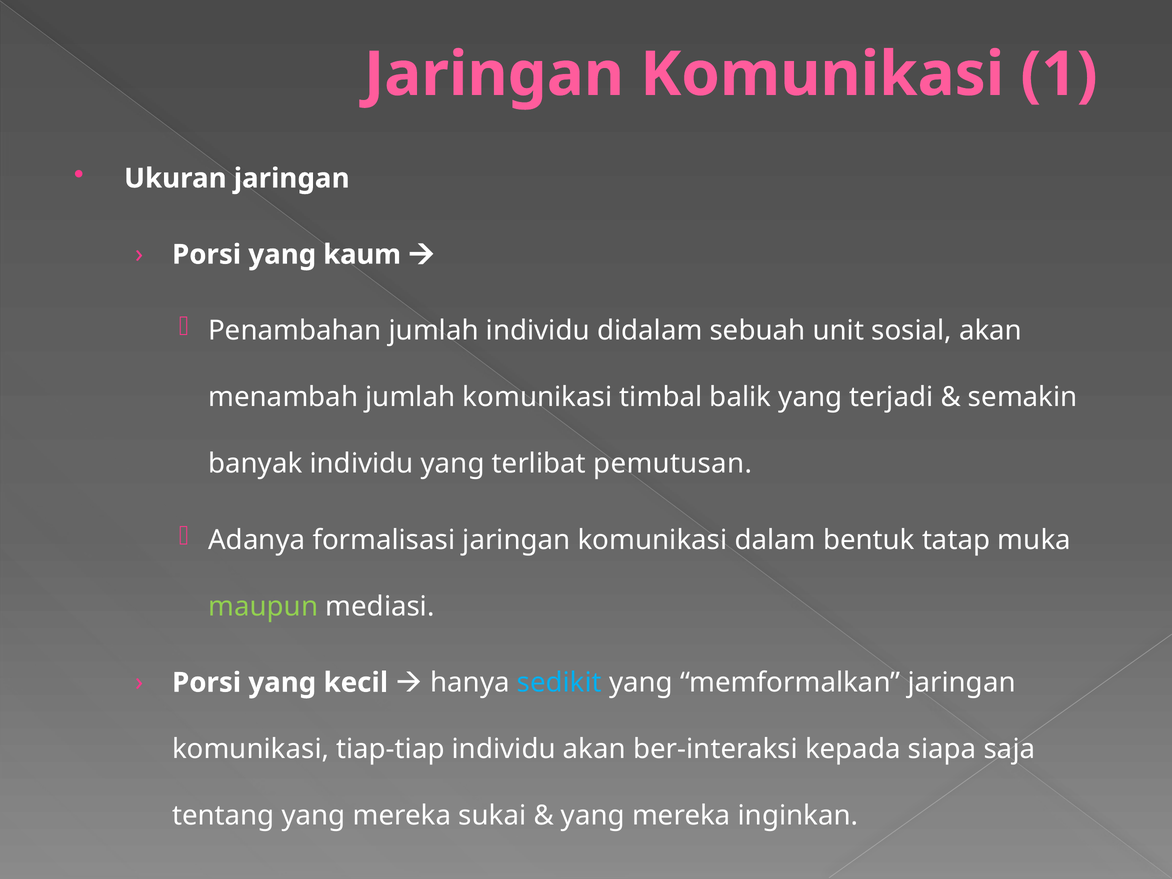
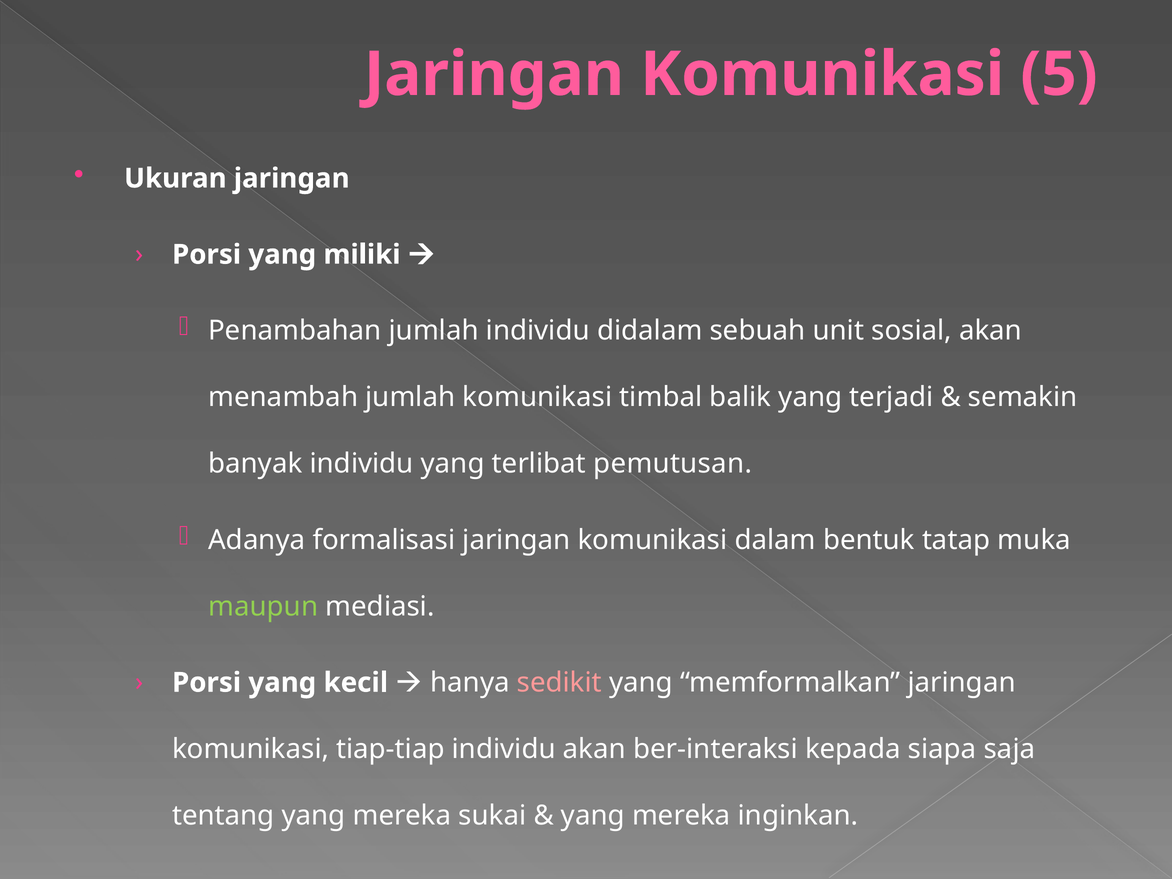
1: 1 -> 5 (1059, 74)
kaum: kaum -> miliki (362, 255)
sedikit colour: light blue -> pink (559, 683)
